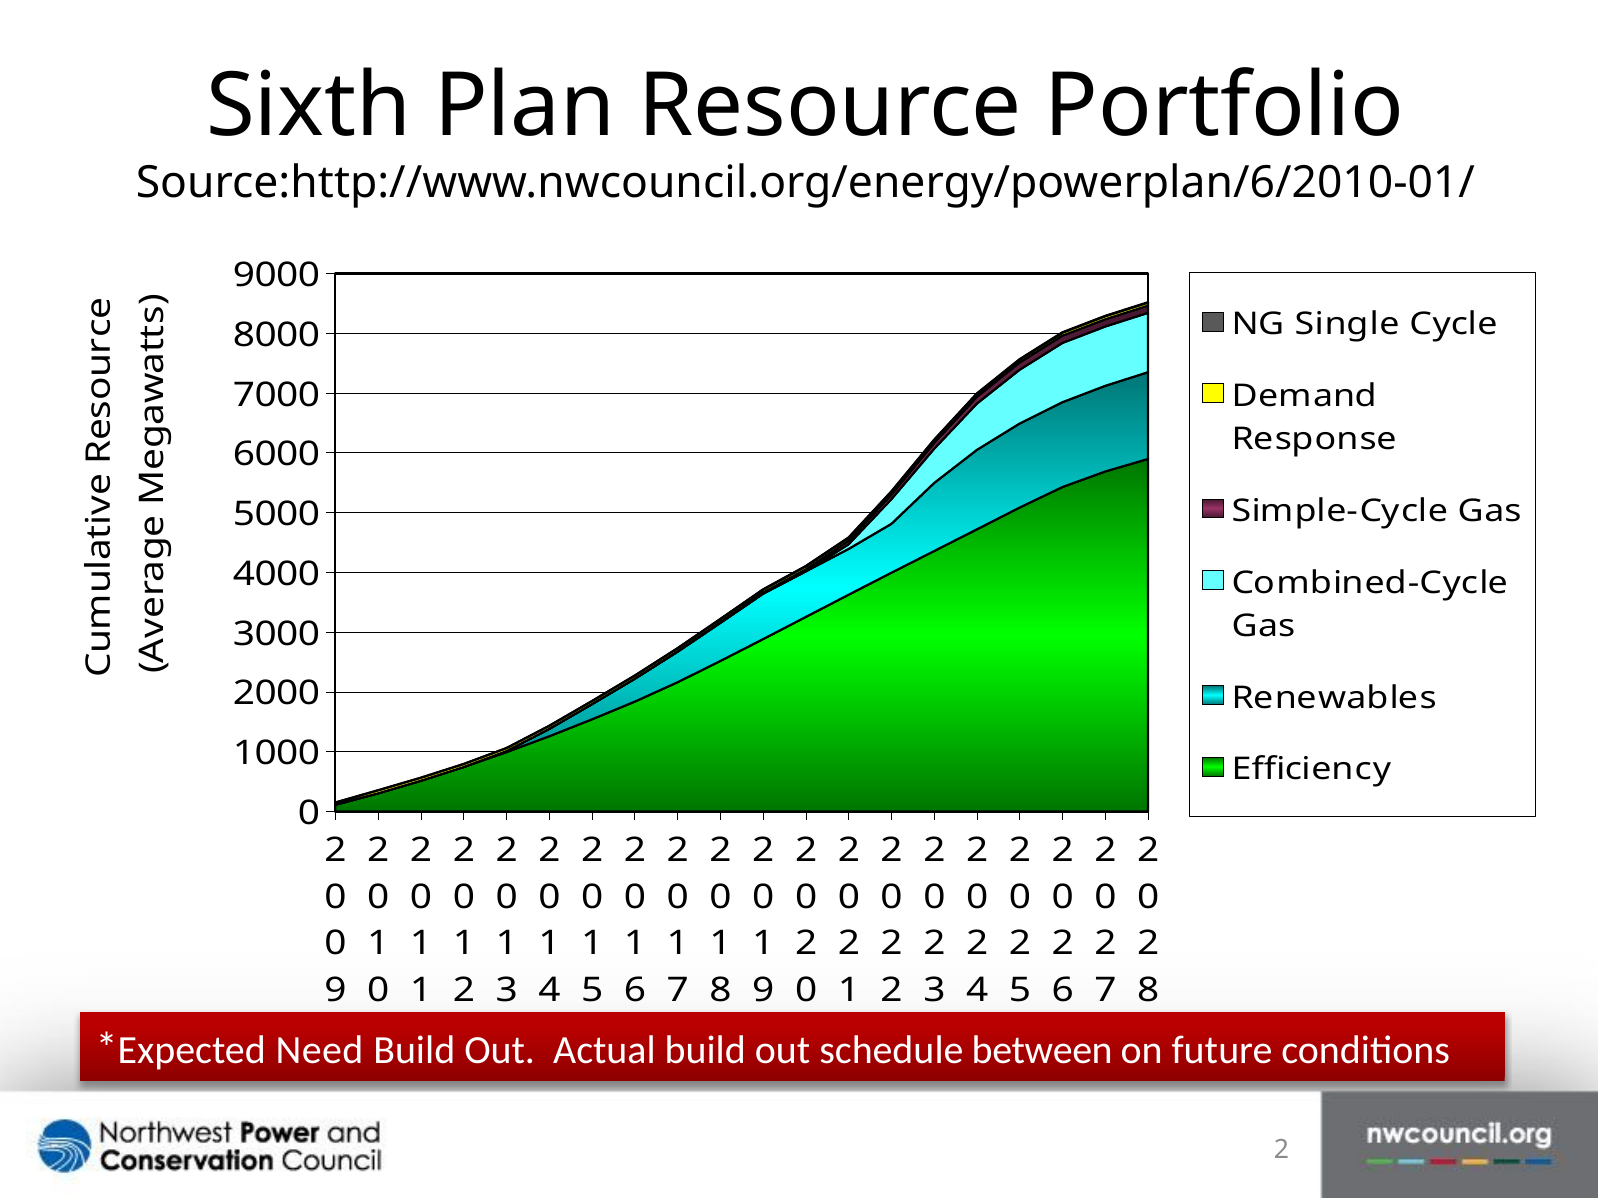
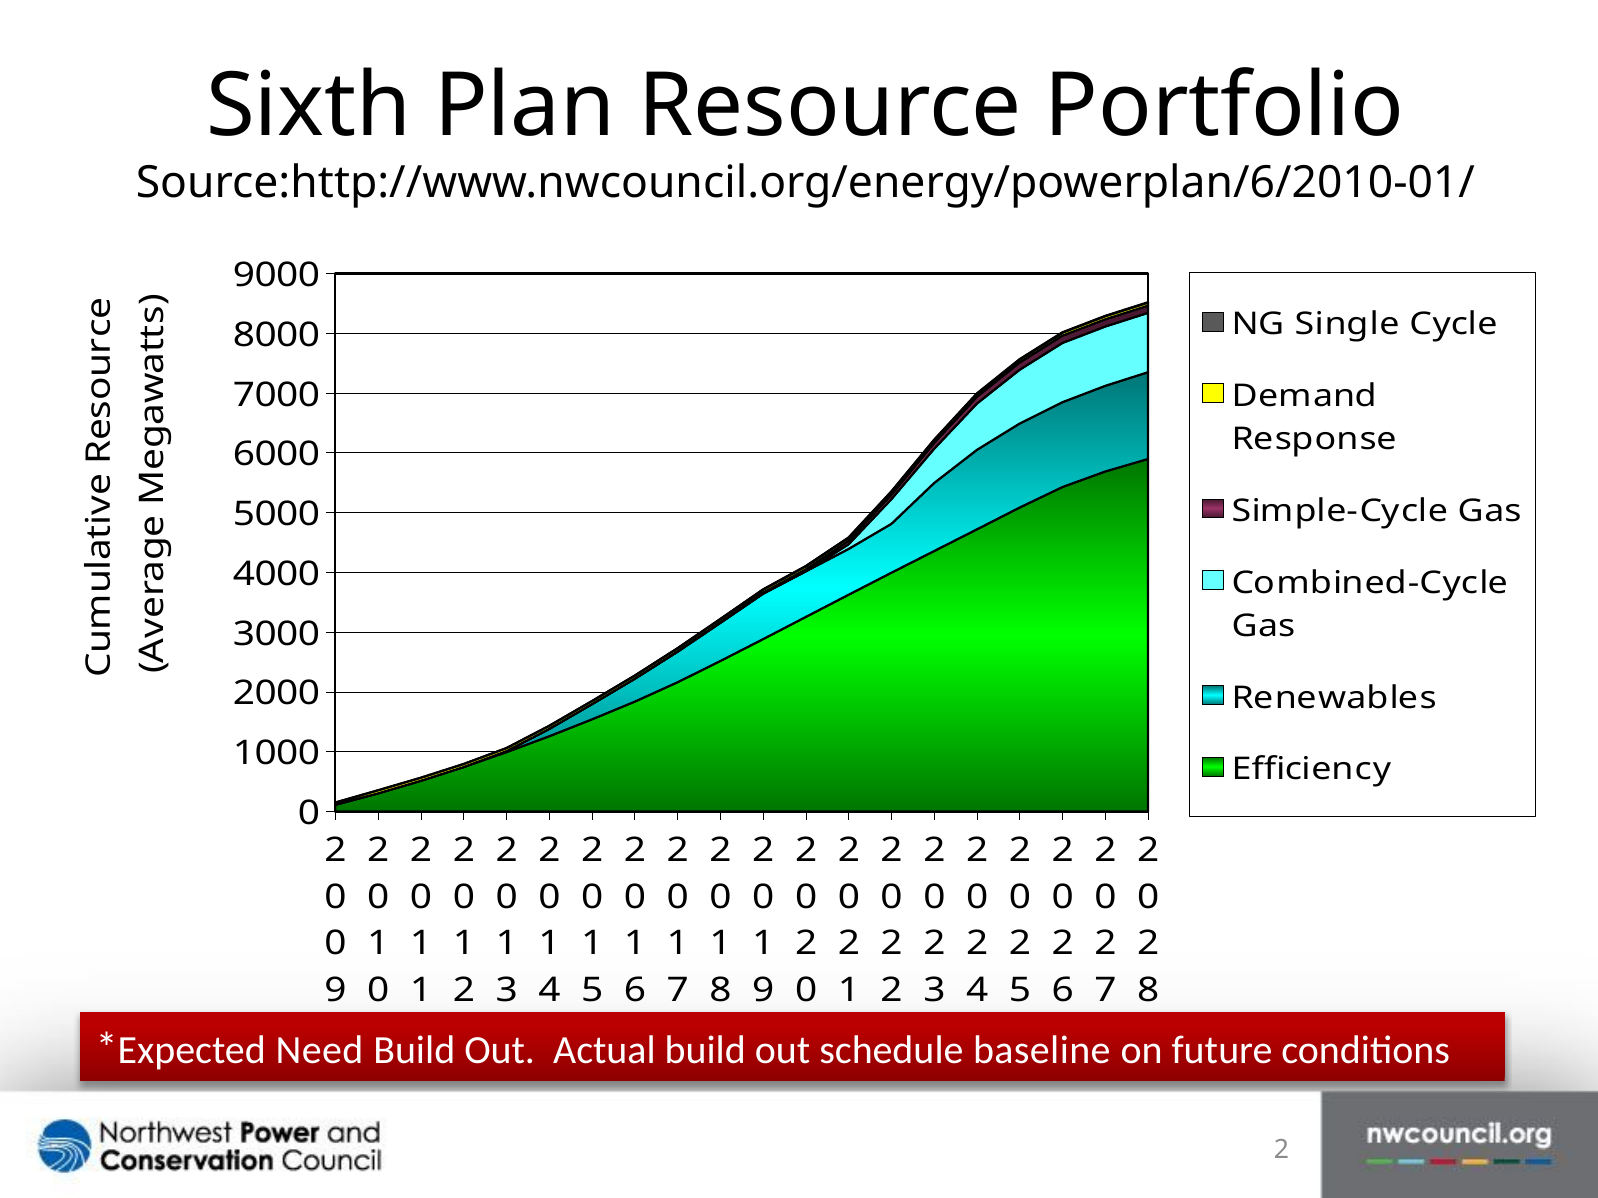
between: between -> baseline (1042, 1051)
